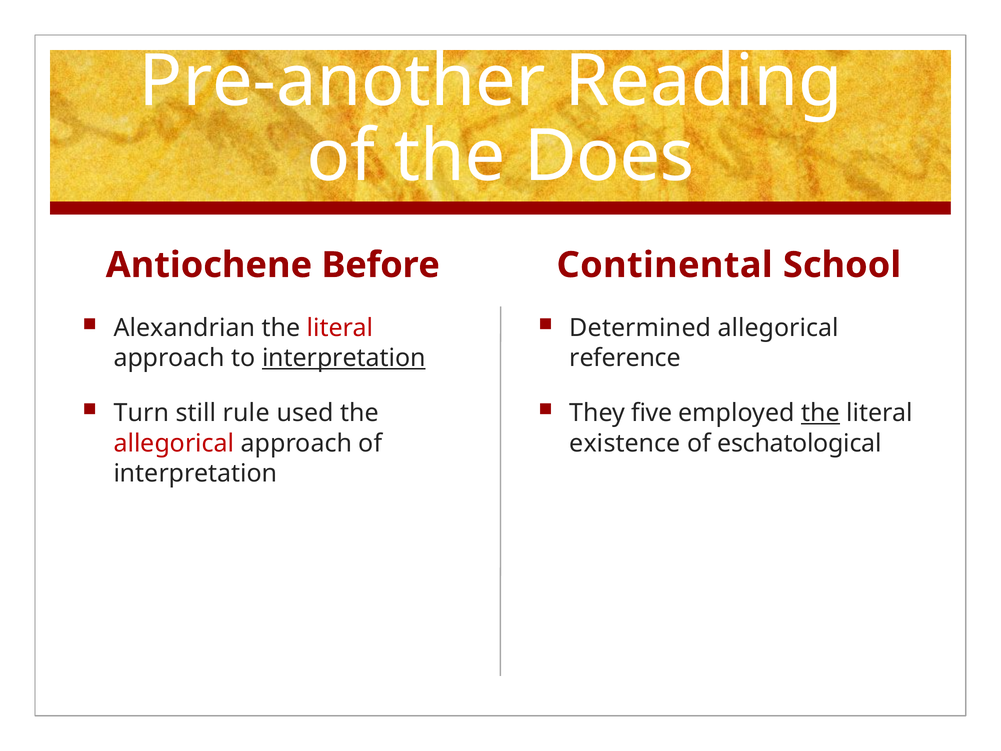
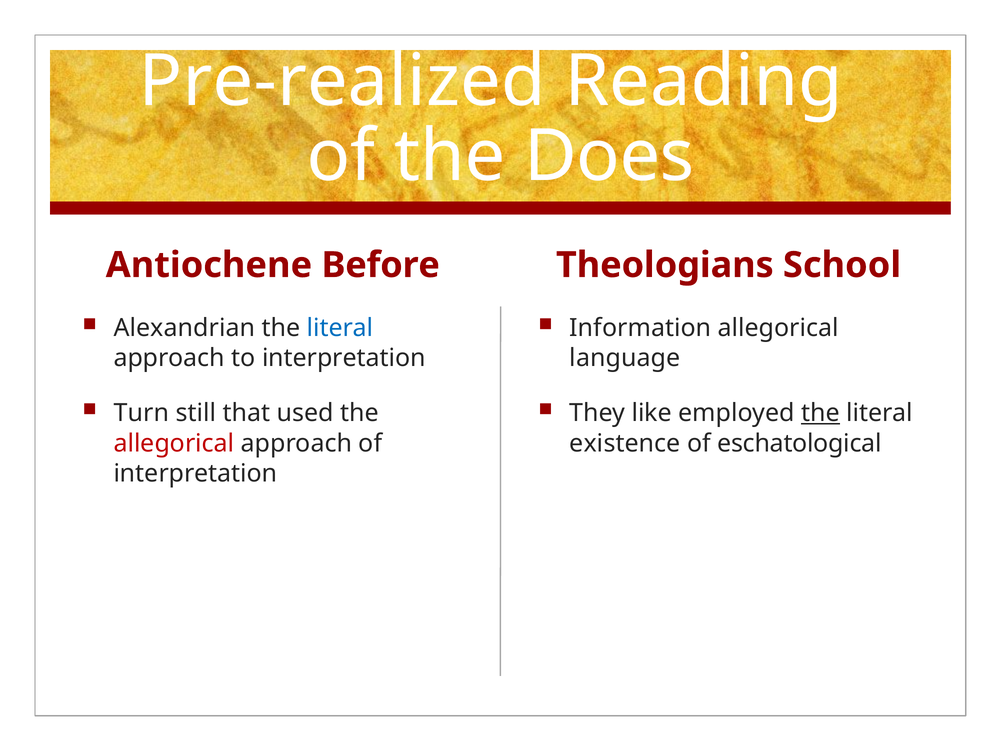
Pre-another: Pre-another -> Pre-realized (342, 81)
Continental: Continental -> Theologians (665, 265)
literal colour: red -> blue (340, 328)
Determined: Determined -> Information (640, 328)
interpretation underline: present -> none (344, 358)
reference: reference -> language (625, 358)
rule: rule -> that (246, 413)
five: five -> like (652, 413)
